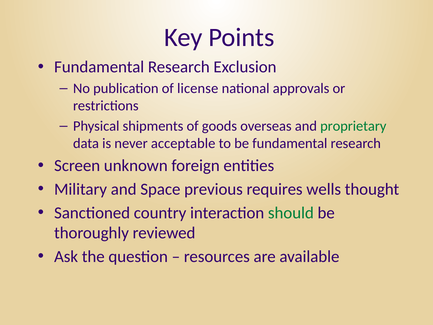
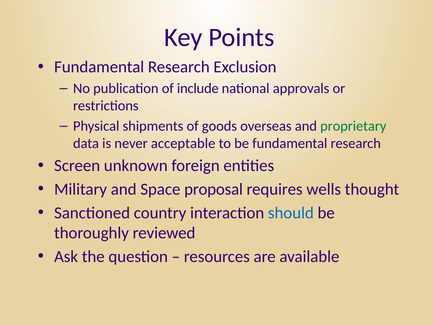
license: license -> include (198, 88)
previous: previous -> proposal (214, 189)
should colour: green -> blue (291, 213)
